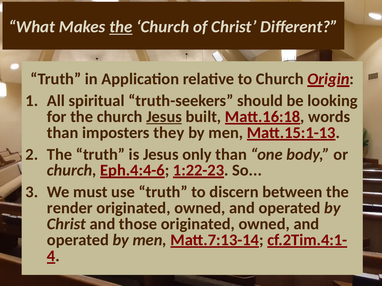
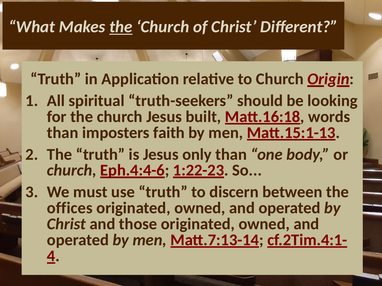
Jesus underline: present -> none (164, 117)
they: they -> faith (169, 133)
render: render -> offices (70, 208)
